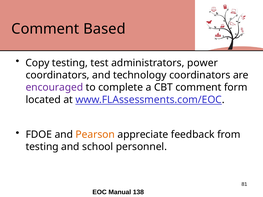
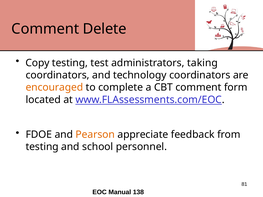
Based: Based -> Delete (105, 29)
power: power -> taking (203, 63)
encouraged colour: purple -> orange (54, 88)
